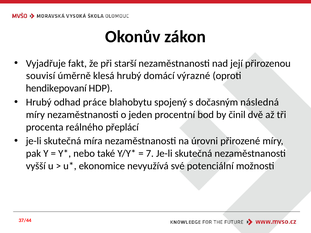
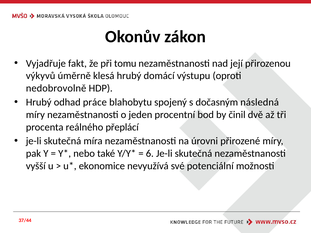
starší: starší -> tomu (125, 63)
souvisí: souvisí -> výkyvů (41, 76)
výrazné: výrazné -> výstupu (194, 76)
hendikepovaní: hendikepovaní -> nedobrovolně (56, 88)
7: 7 -> 6 (150, 154)
